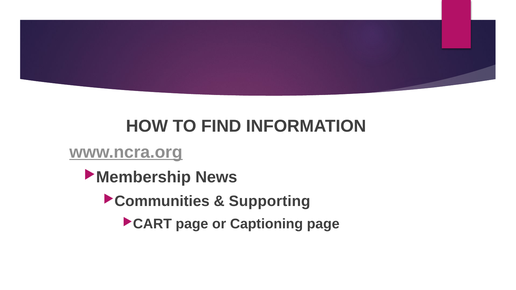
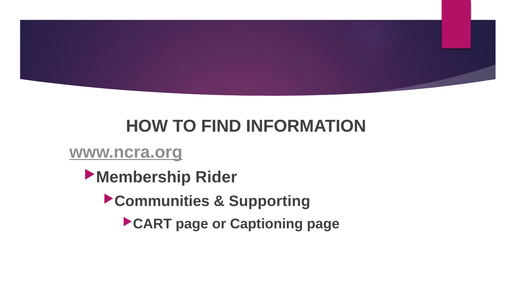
News: News -> Rider (216, 177)
